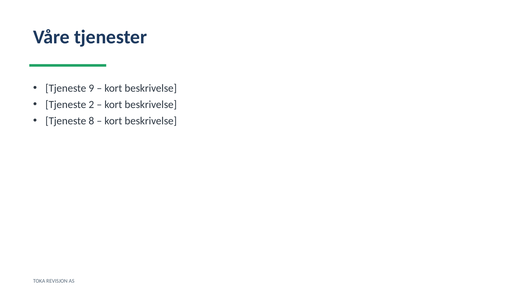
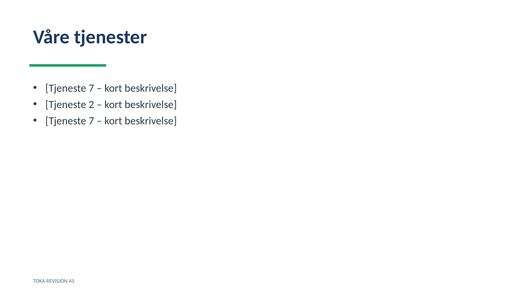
9: 9 -> 7 (91, 88)
8: 8 -> 7 (91, 121)
